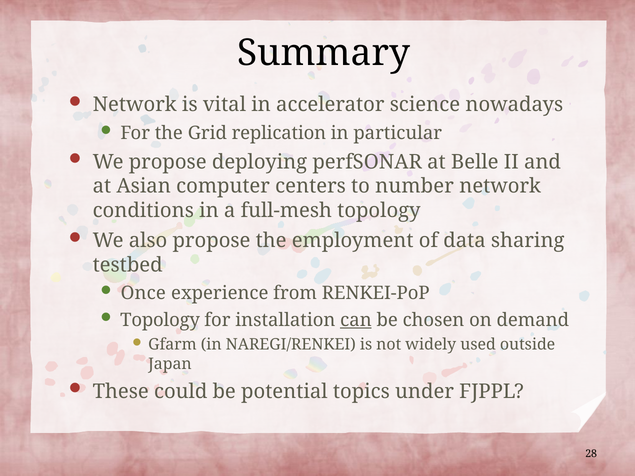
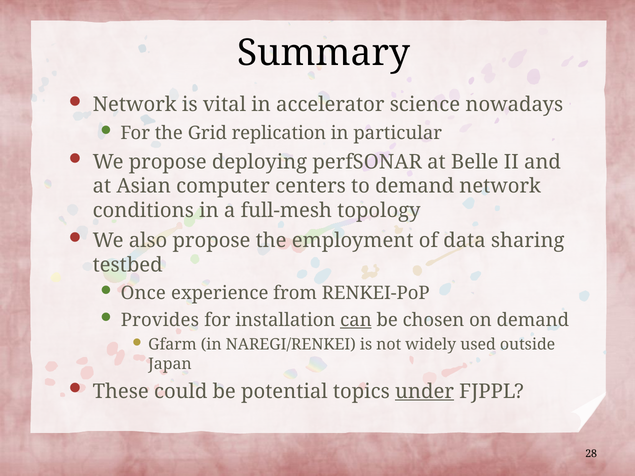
to number: number -> demand (415, 186)
Topology: Topology -> Provides (160, 320)
under underline: none -> present (425, 392)
